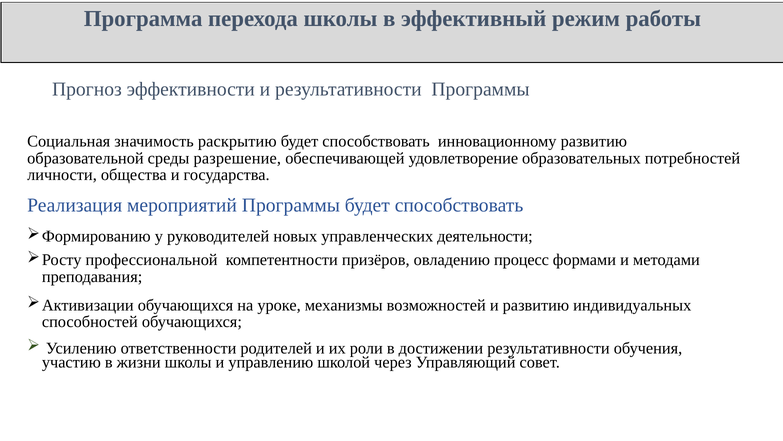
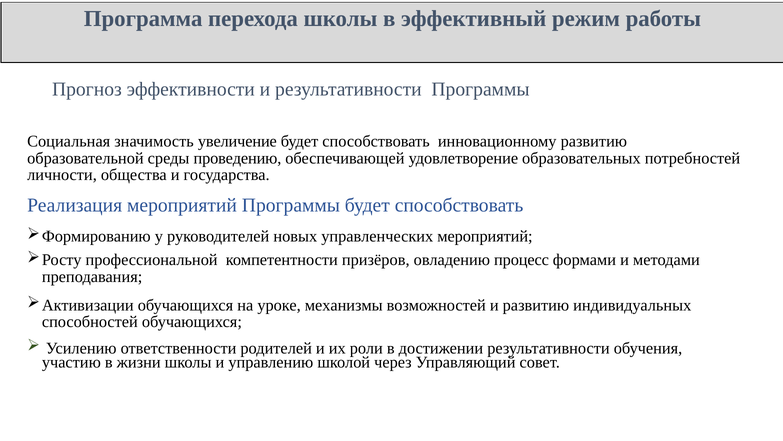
раскрытию: раскрытию -> увеличение (237, 141)
разрешение: разрешение -> проведению (237, 158)
управленческих деятельности: деятельности -> мероприятий (485, 236)
